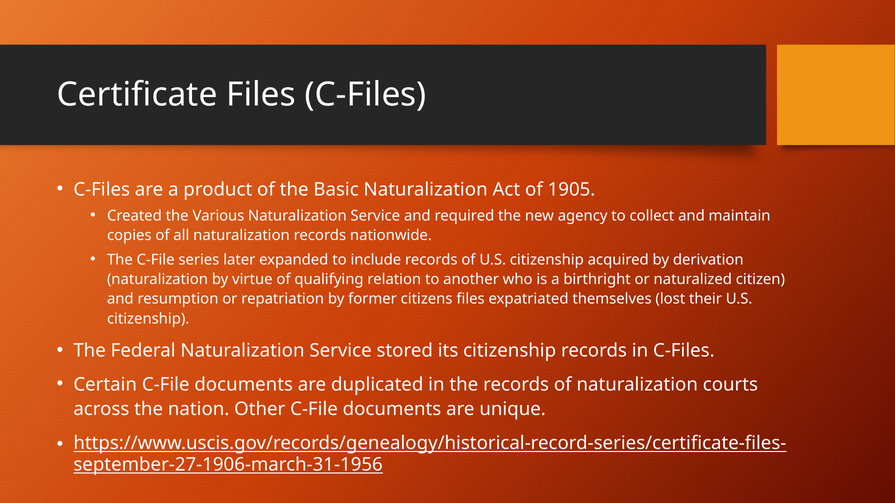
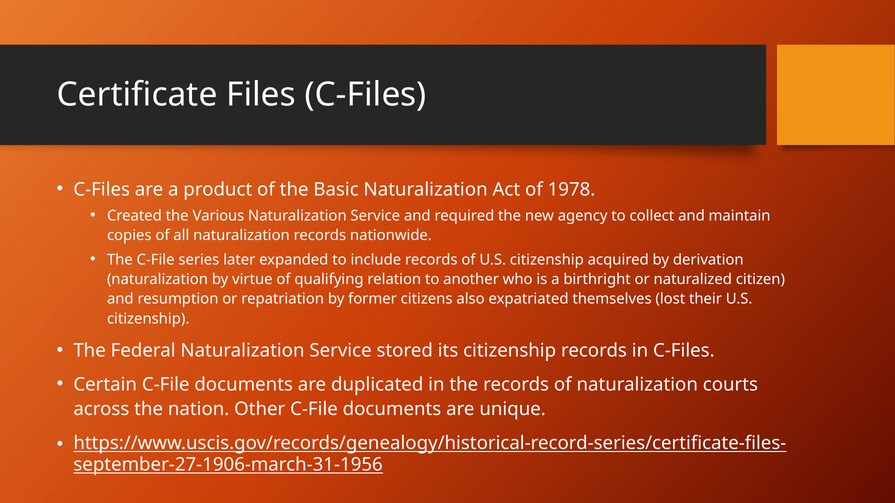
1905: 1905 -> 1978 (572, 190)
citizens files: files -> also (471, 299)
